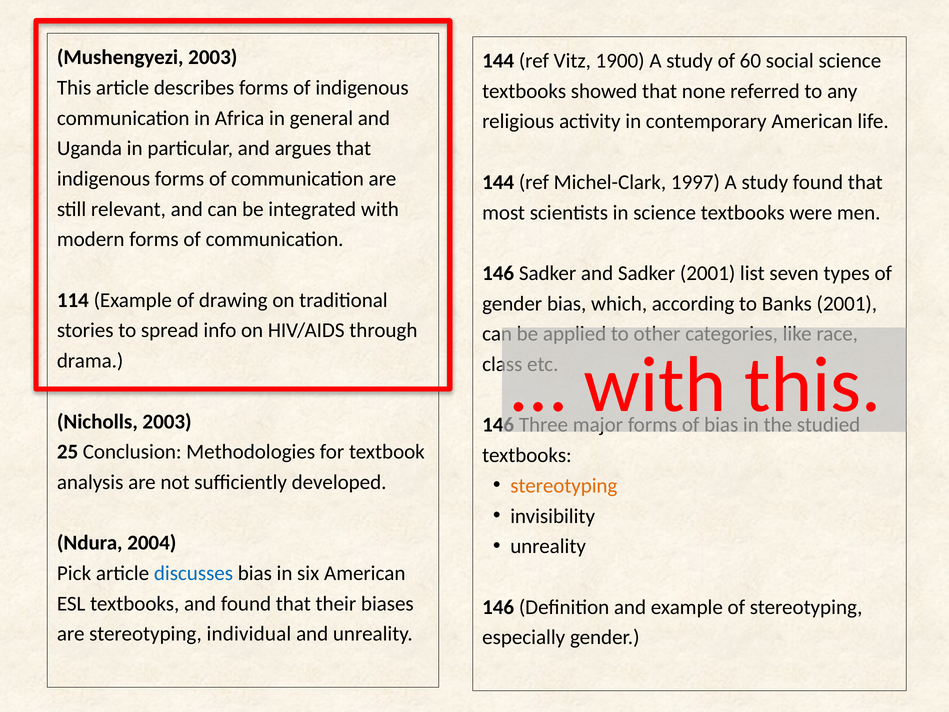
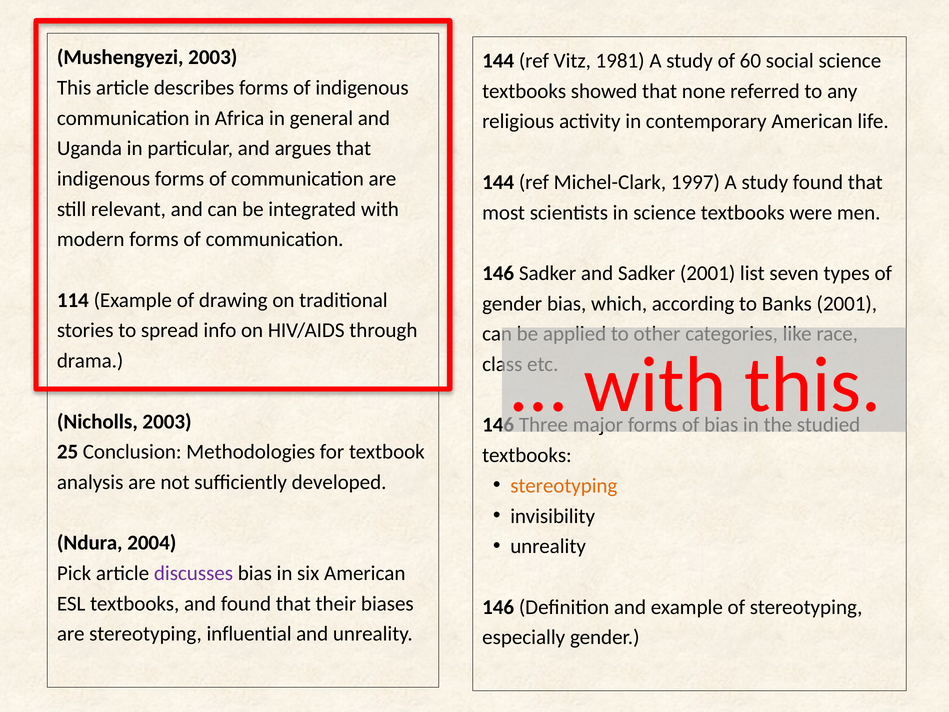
1900: 1900 -> 1981 (620, 61)
discusses colour: blue -> purple (193, 573)
individual: individual -> influential (249, 634)
